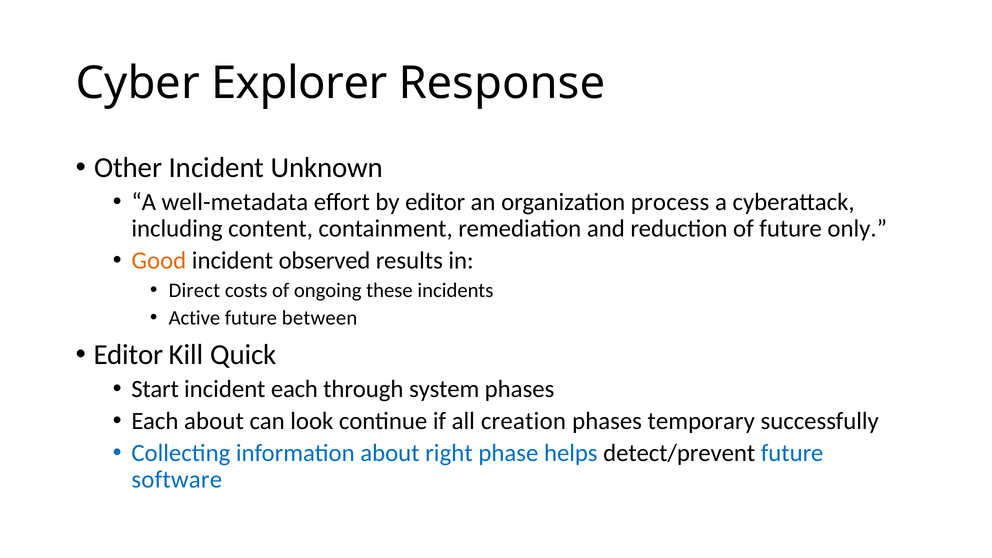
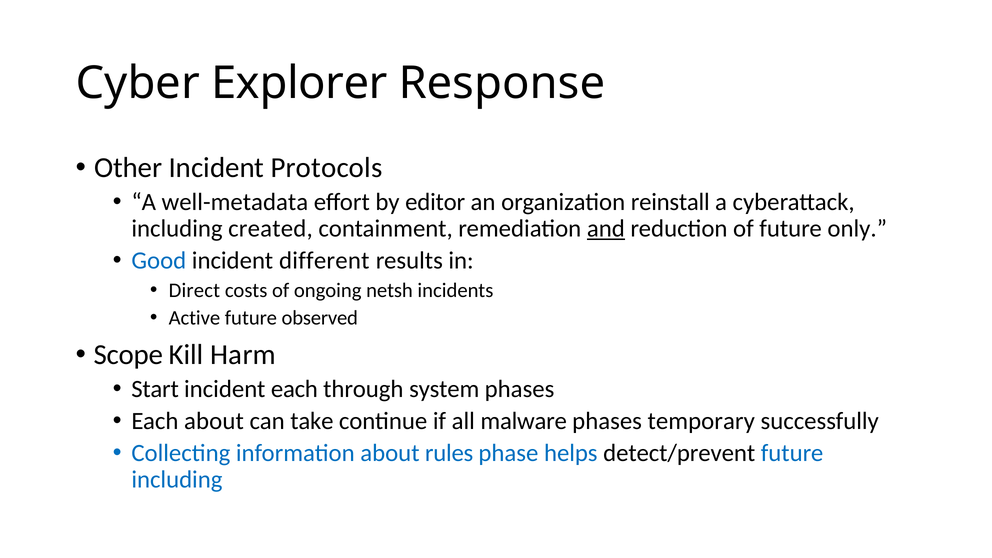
Unknown: Unknown -> Protocols (327, 168)
process: process -> reinstall (670, 202)
content: content -> created (270, 229)
and underline: none -> present (606, 229)
Good colour: orange -> blue (159, 261)
observed: observed -> different (324, 261)
these: these -> netsh (390, 290)
between: between -> observed (320, 318)
Editor: Editor -> Scope (128, 355)
Quick: Quick -> Harm (243, 355)
look: look -> take (312, 421)
creation: creation -> malware (524, 421)
right: right -> rules (449, 453)
software: software -> including (177, 480)
